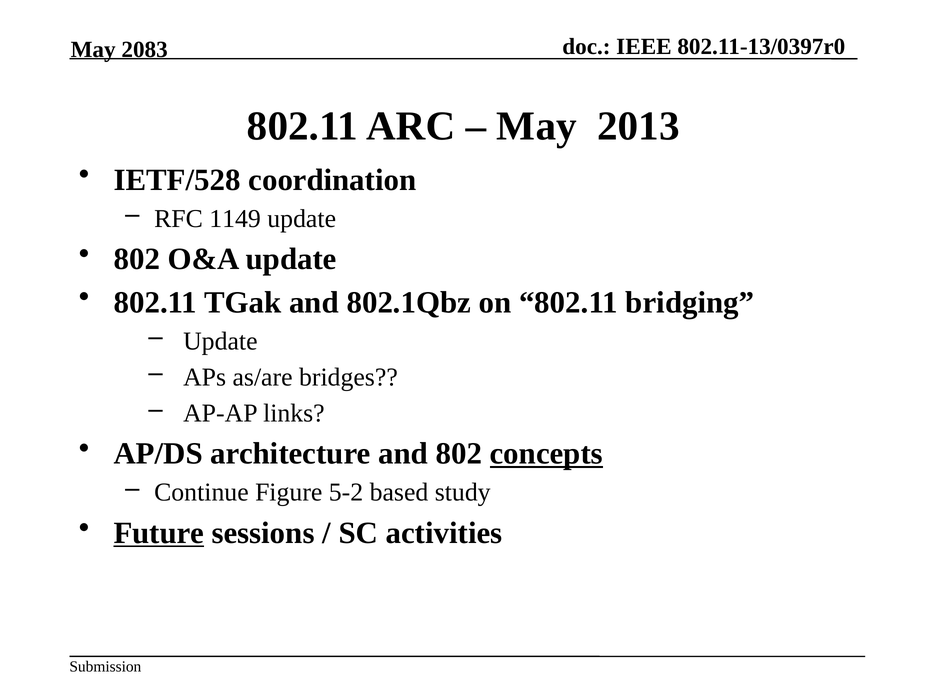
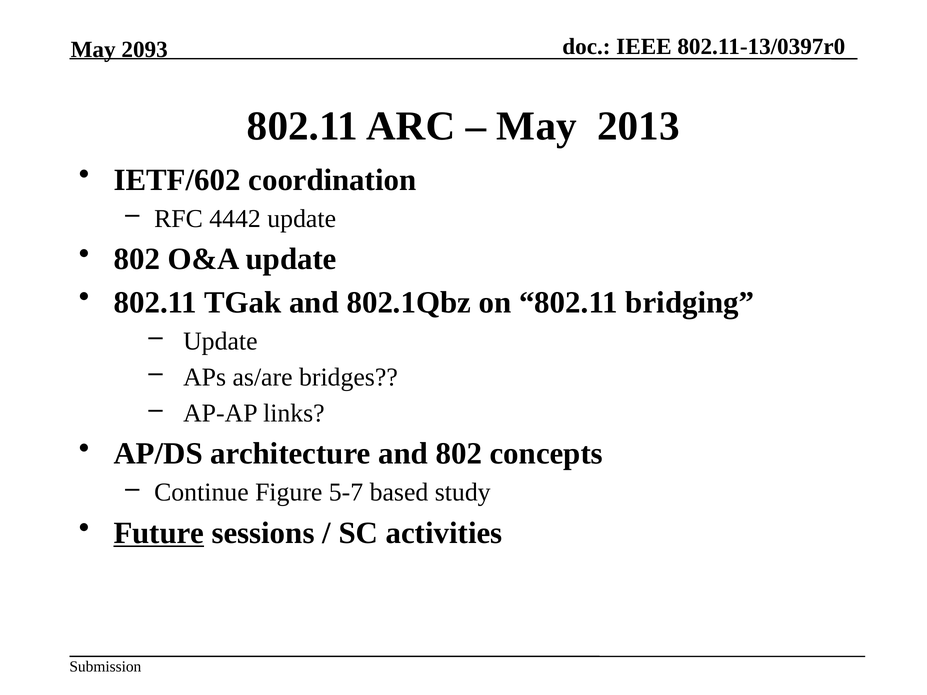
2083: 2083 -> 2093 (145, 49)
IETF/528: IETF/528 -> IETF/602 (177, 180)
1149: 1149 -> 4442 (235, 219)
concepts underline: present -> none (546, 454)
5-2: 5-2 -> 5-7 (346, 493)
